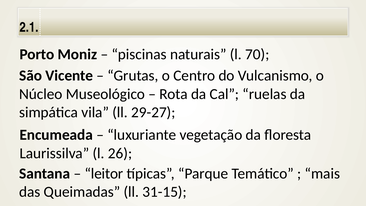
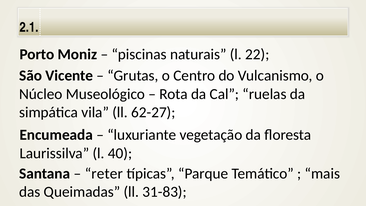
70: 70 -> 22 (257, 54)
29-27: 29-27 -> 62-27 (153, 112)
26: 26 -> 40 (120, 153)
leitor: leitor -> reter (104, 174)
31-15: 31-15 -> 31-83 (165, 192)
